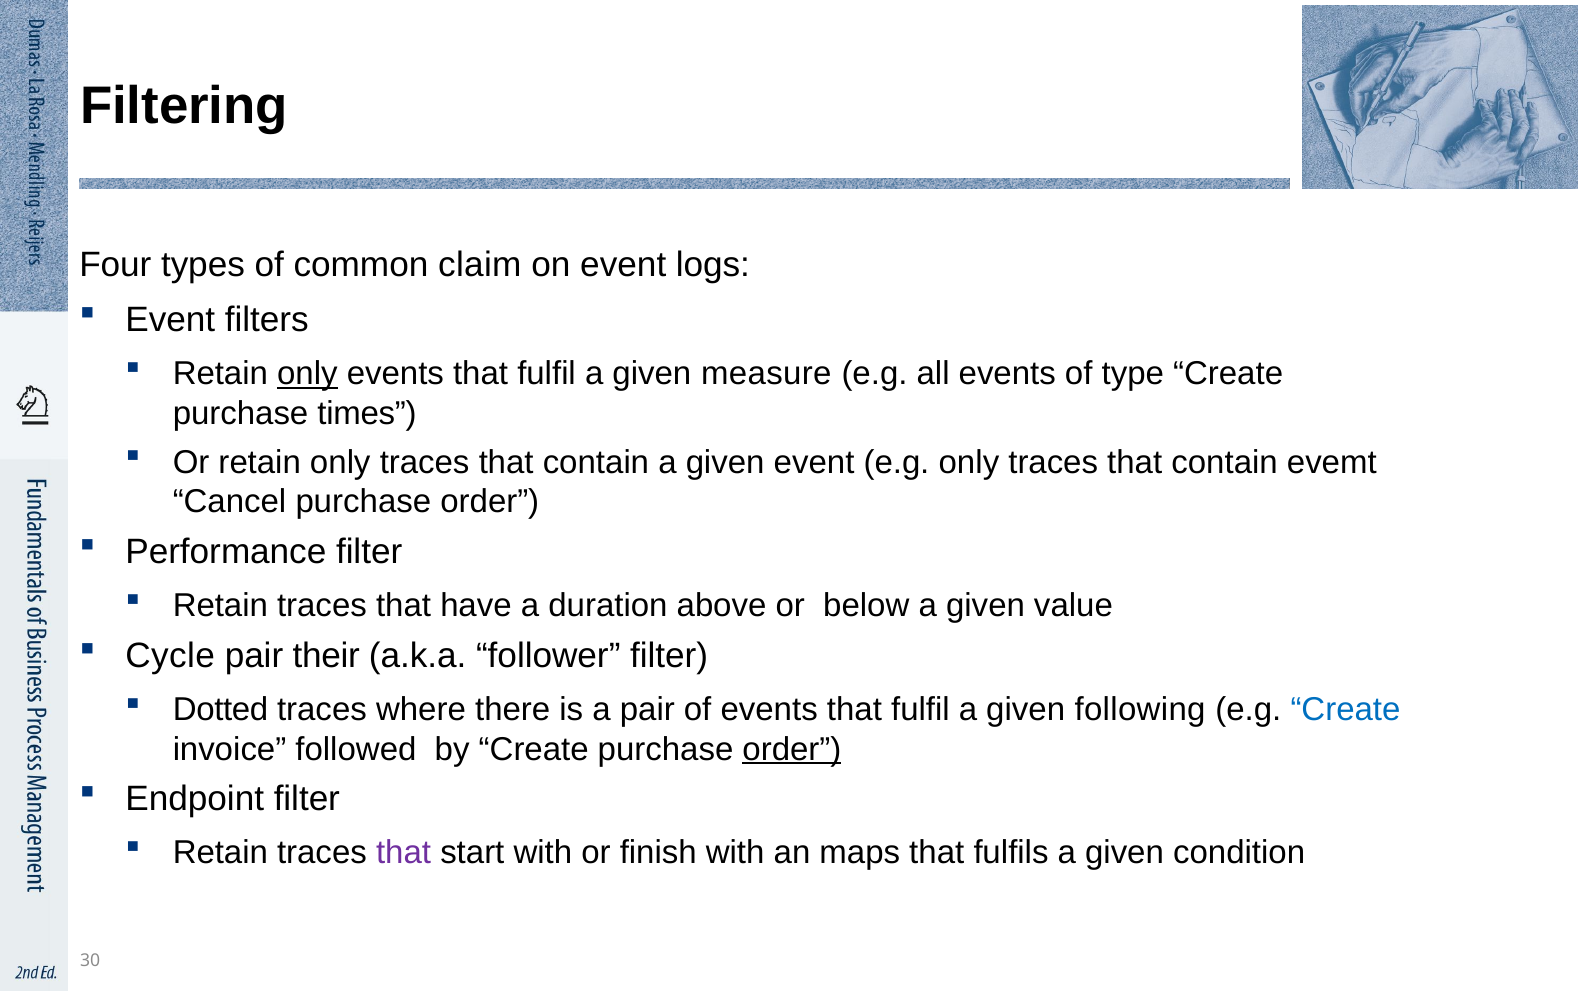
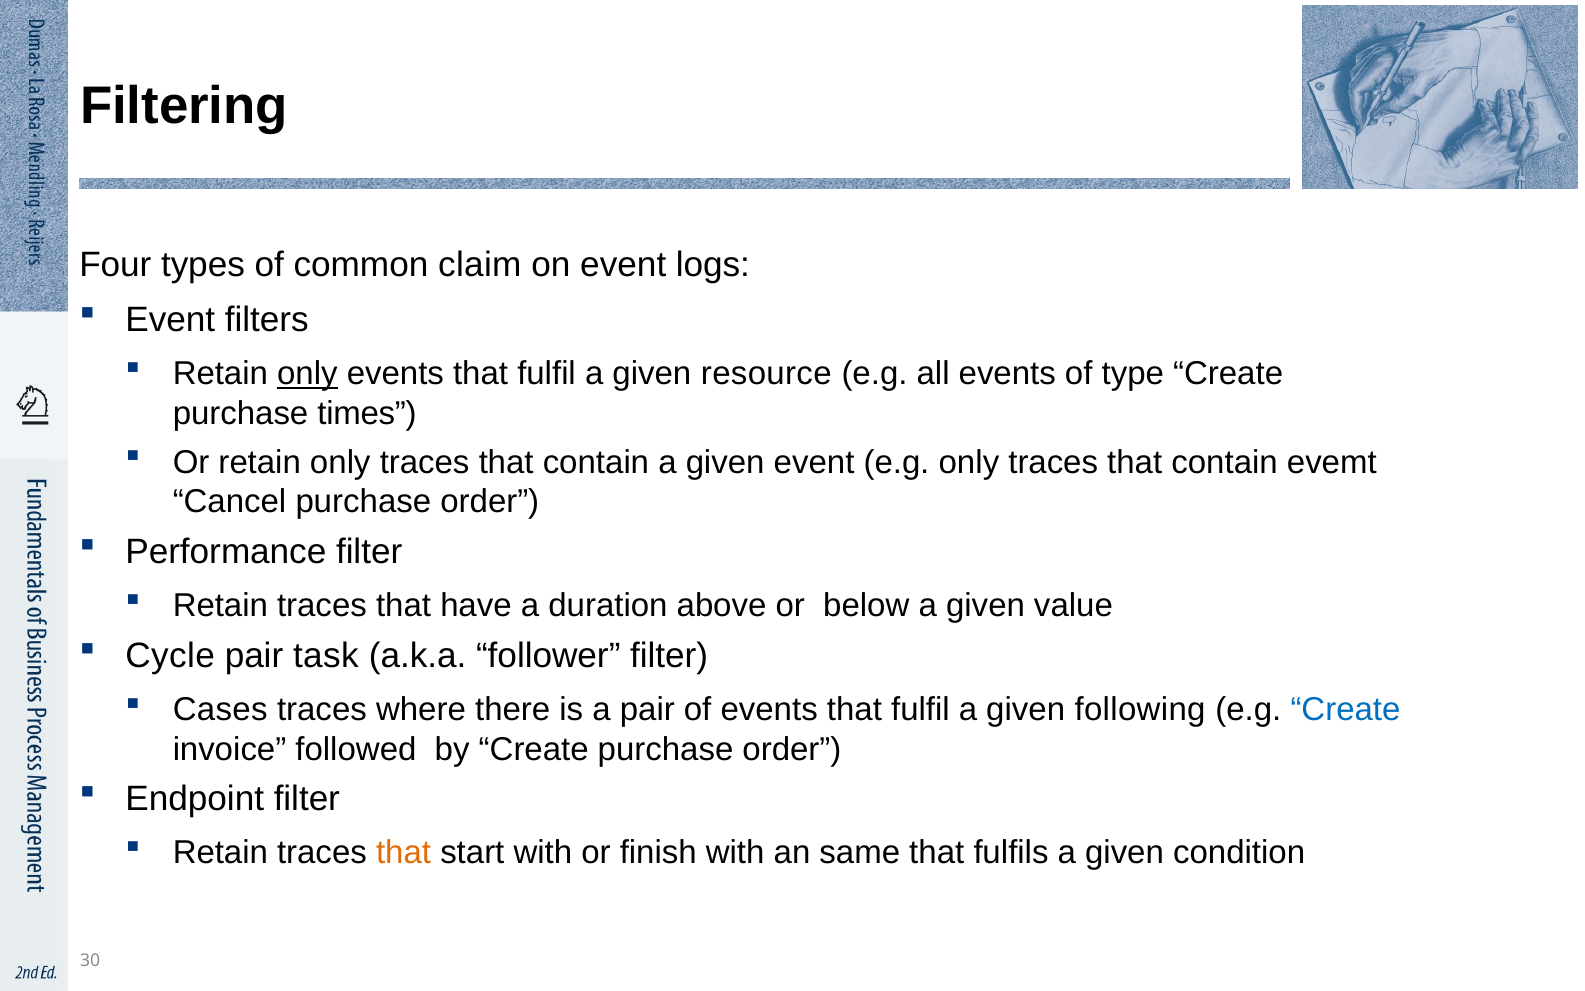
measure: measure -> resource (766, 374)
their: their -> task (326, 655)
Dotted: Dotted -> Cases (220, 709)
order underline: present -> none (792, 749)
that colour: purple -> orange (404, 853)
maps: maps -> same (860, 853)
